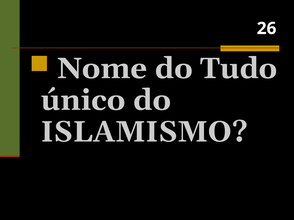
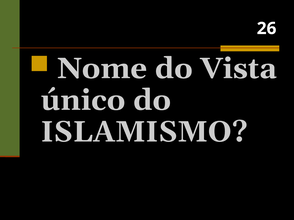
Tudo: Tudo -> Vista (239, 69)
